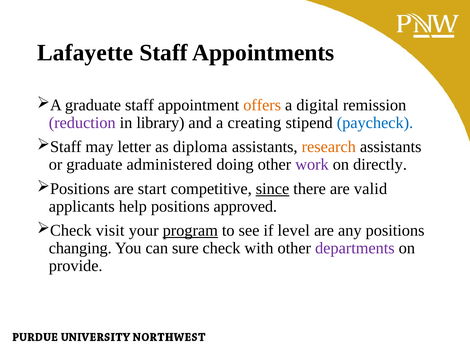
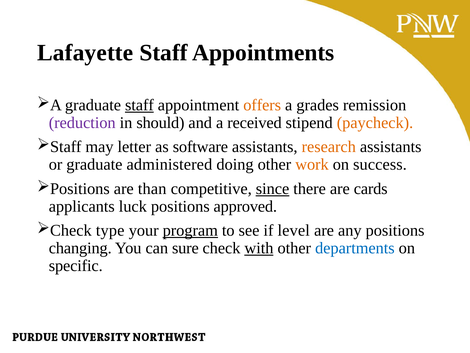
staff underline: none -> present (139, 105)
digital: digital -> grades (318, 105)
library: library -> should (160, 123)
creating: creating -> received (255, 123)
paycheck colour: blue -> orange (375, 123)
diploma: diploma -> software (200, 147)
work colour: purple -> orange (312, 164)
directly: directly -> success (380, 164)
start: start -> than (152, 188)
valid: valid -> cards (371, 188)
help: help -> luck (133, 206)
visit: visit -> type (110, 230)
with underline: none -> present (259, 248)
departments colour: purple -> blue (355, 248)
provide: provide -> specific (76, 265)
